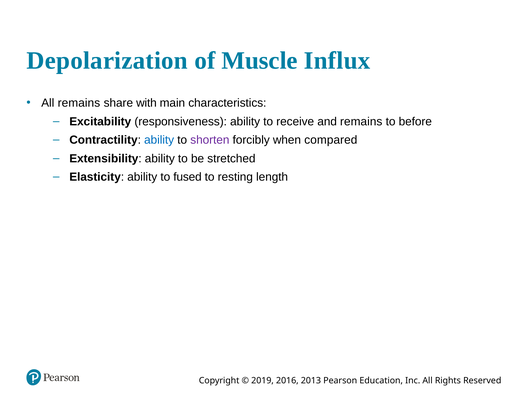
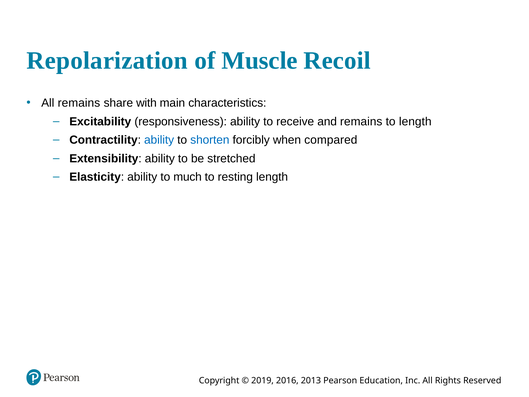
Depolarization: Depolarization -> Repolarization (107, 61)
Influx: Influx -> Recoil (337, 61)
to before: before -> length (415, 121)
shorten colour: purple -> blue (210, 140)
fused: fused -> much (188, 177)
